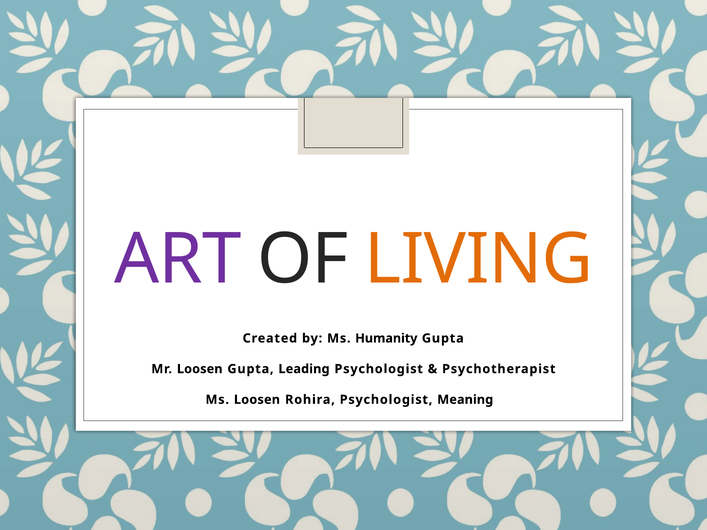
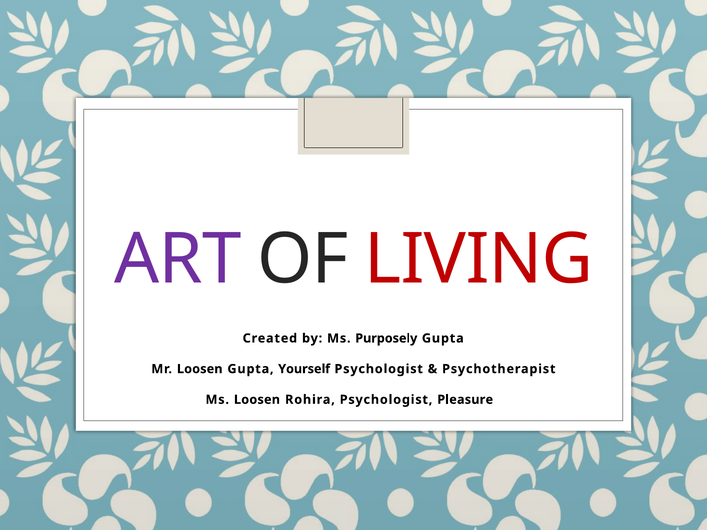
LIVING colour: orange -> red (479, 260)
Humanity: Humanity -> Purposely (386, 338)
Leading: Leading -> Yourself (304, 369)
Meaning: Meaning -> Pleasure (465, 400)
